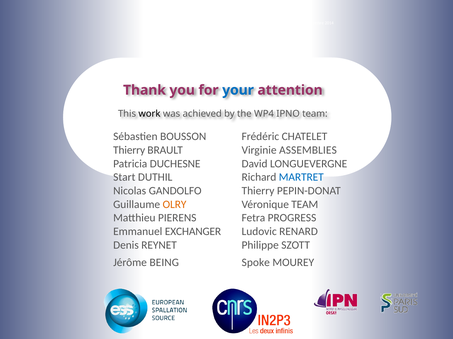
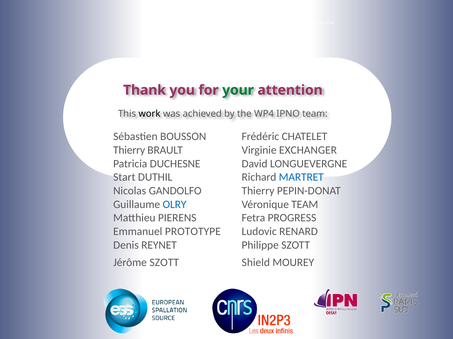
your colour: blue -> green (238, 90)
ASSEMBLIES: ASSEMBLIES -> EXCHANGER (308, 150)
OLRY colour: orange -> blue (175, 205)
EXCHANGER: EXCHANGER -> PROTOTYPE (193, 232)
Jérôme BEING: BEING -> SZOTT (164, 263)
Spoke: Spoke -> Shield (256, 263)
